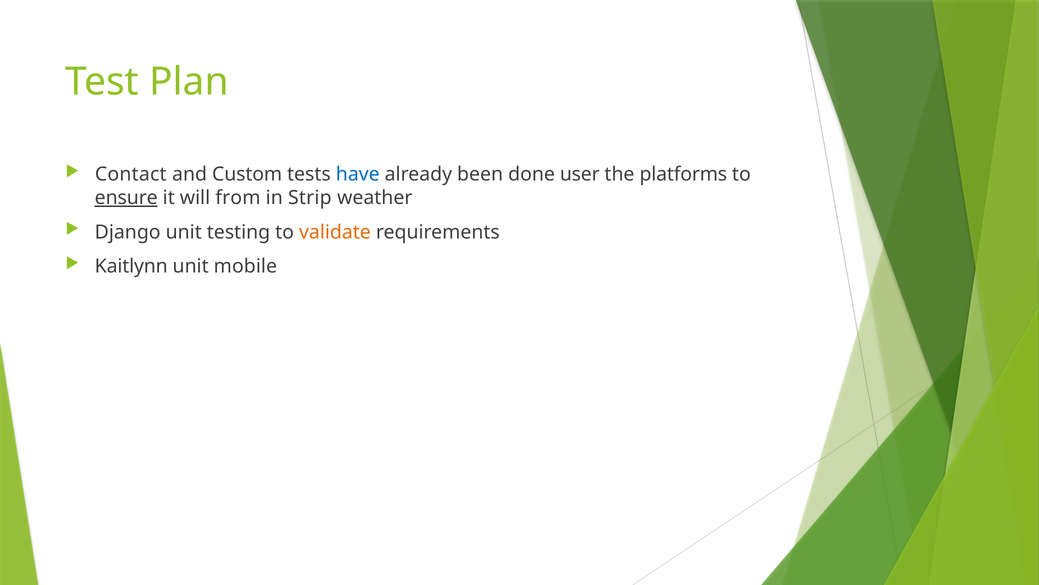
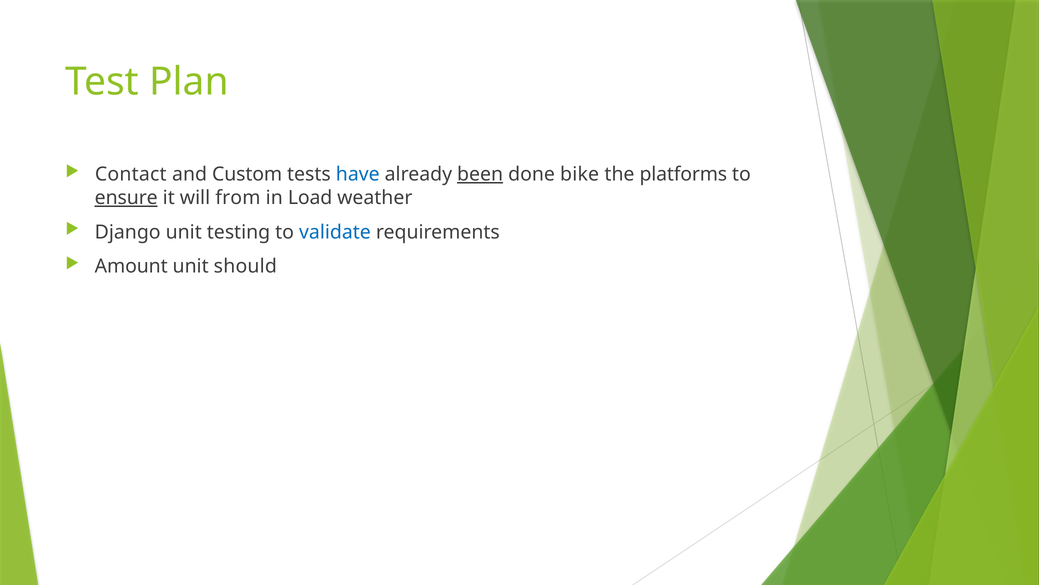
been underline: none -> present (480, 174)
user: user -> bike (580, 174)
Strip: Strip -> Load (310, 198)
validate colour: orange -> blue (335, 232)
Kaitlynn: Kaitlynn -> Amount (131, 266)
mobile: mobile -> should (245, 266)
